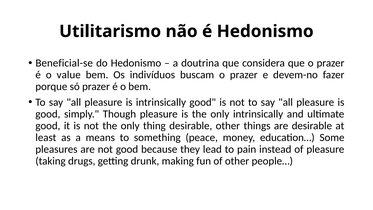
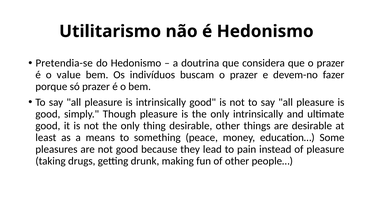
Beneficial-se: Beneficial-se -> Pretendia-se (64, 63)
